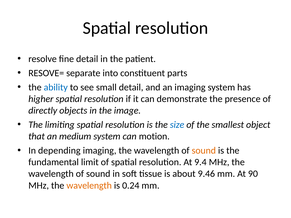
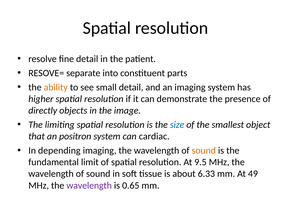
ability colour: blue -> orange (56, 87)
medium: medium -> positron (75, 136)
motion: motion -> cardiac (154, 136)
9.4: 9.4 -> 9.5 (200, 162)
9.46: 9.46 -> 6.33 (206, 174)
90: 90 -> 49 (253, 174)
wavelength colour: orange -> purple (89, 186)
0.24: 0.24 -> 0.65 (131, 186)
